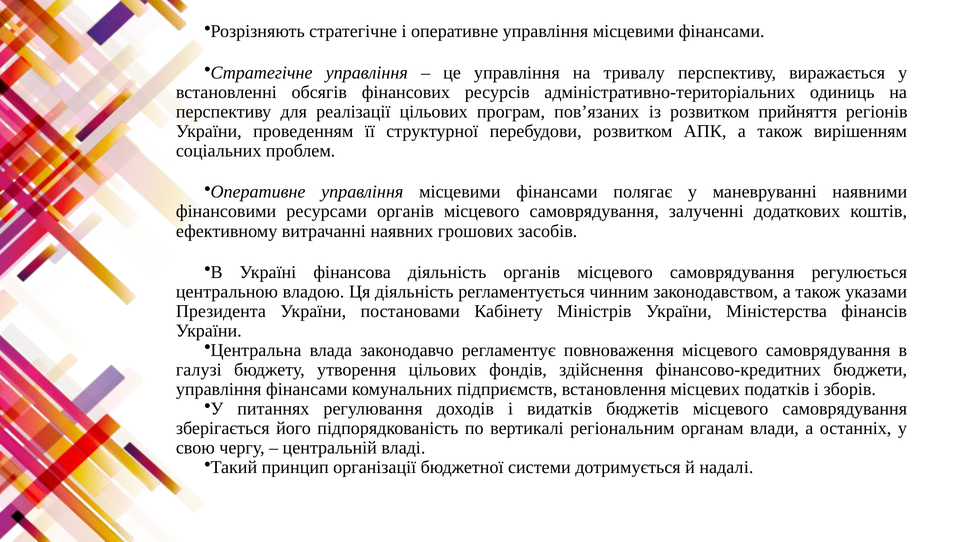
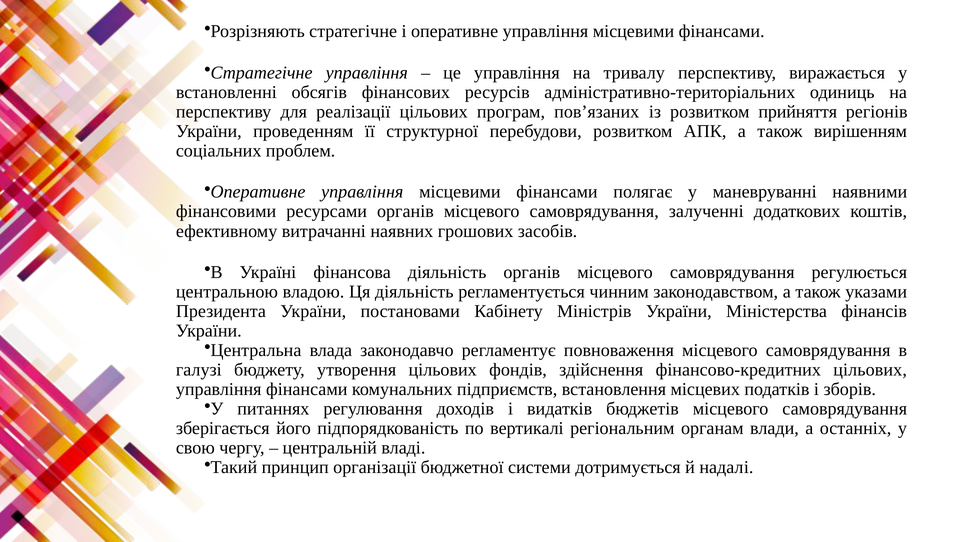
фінансово-кредитних бюджети: бюджети -> цільових (870, 370)
